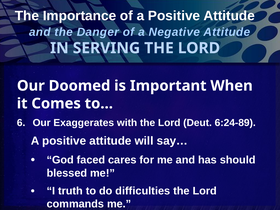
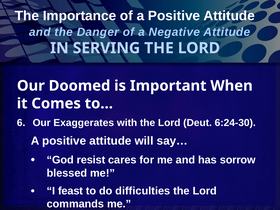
6:24-89: 6:24-89 -> 6:24-30 (235, 123)
faced: faced -> resist (91, 160)
should: should -> sorrow (238, 160)
truth: truth -> feast (70, 191)
